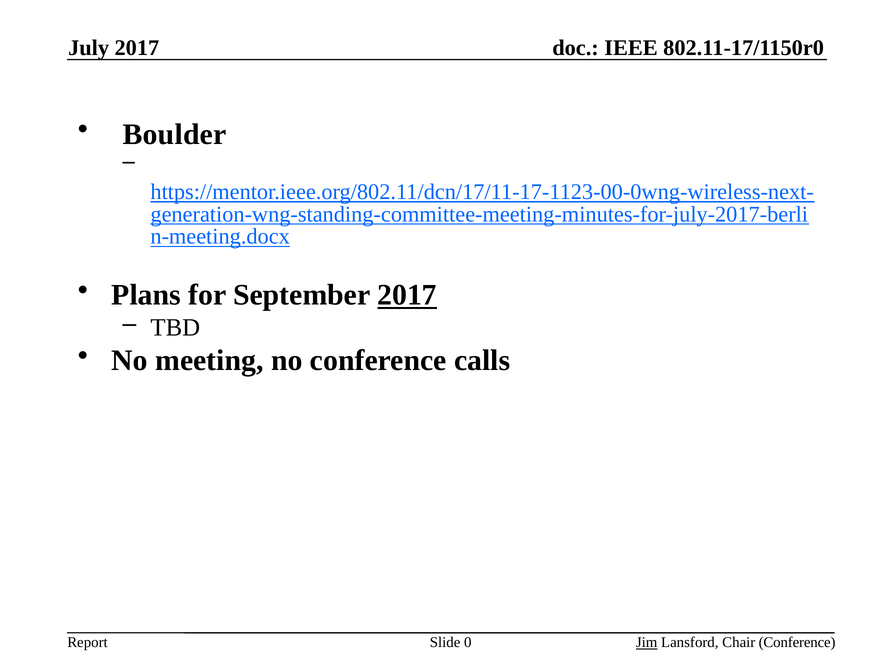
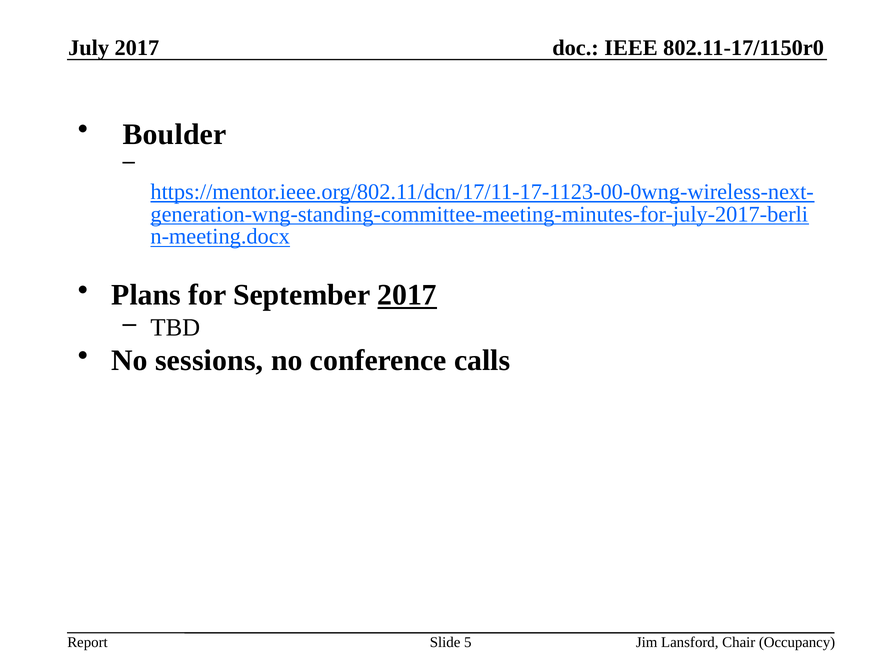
meeting: meeting -> sessions (209, 361)
0: 0 -> 5 (468, 643)
Jim underline: present -> none (647, 643)
Chair Conference: Conference -> Occupancy (797, 643)
